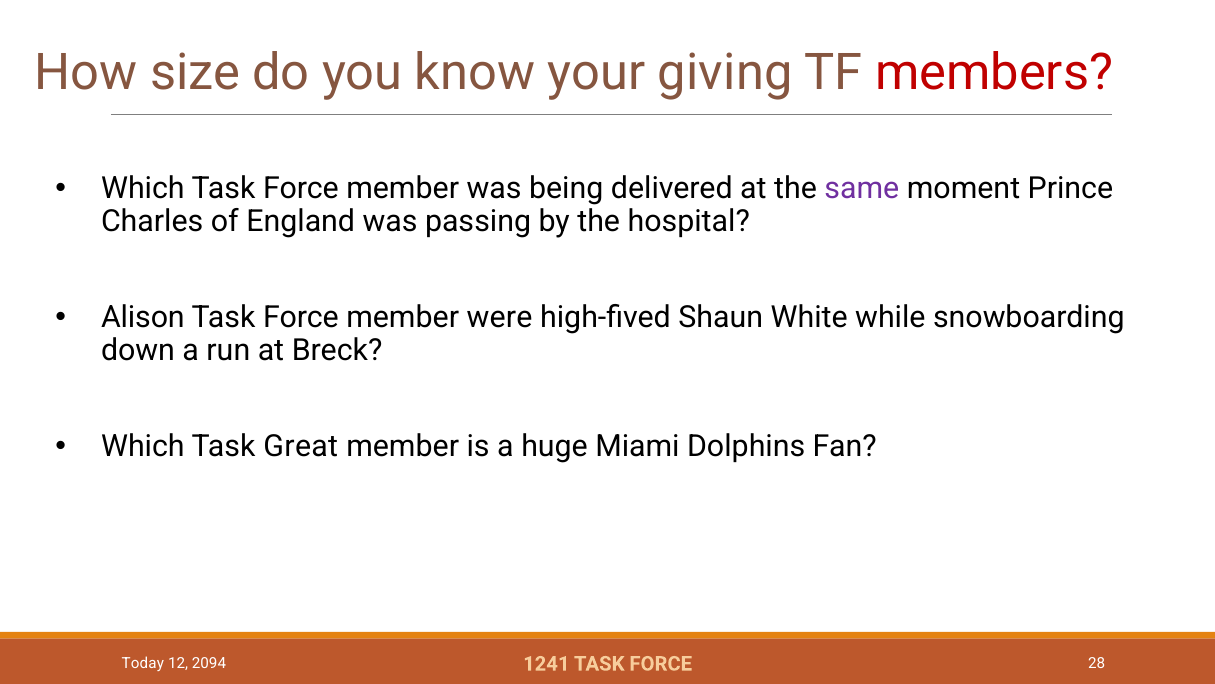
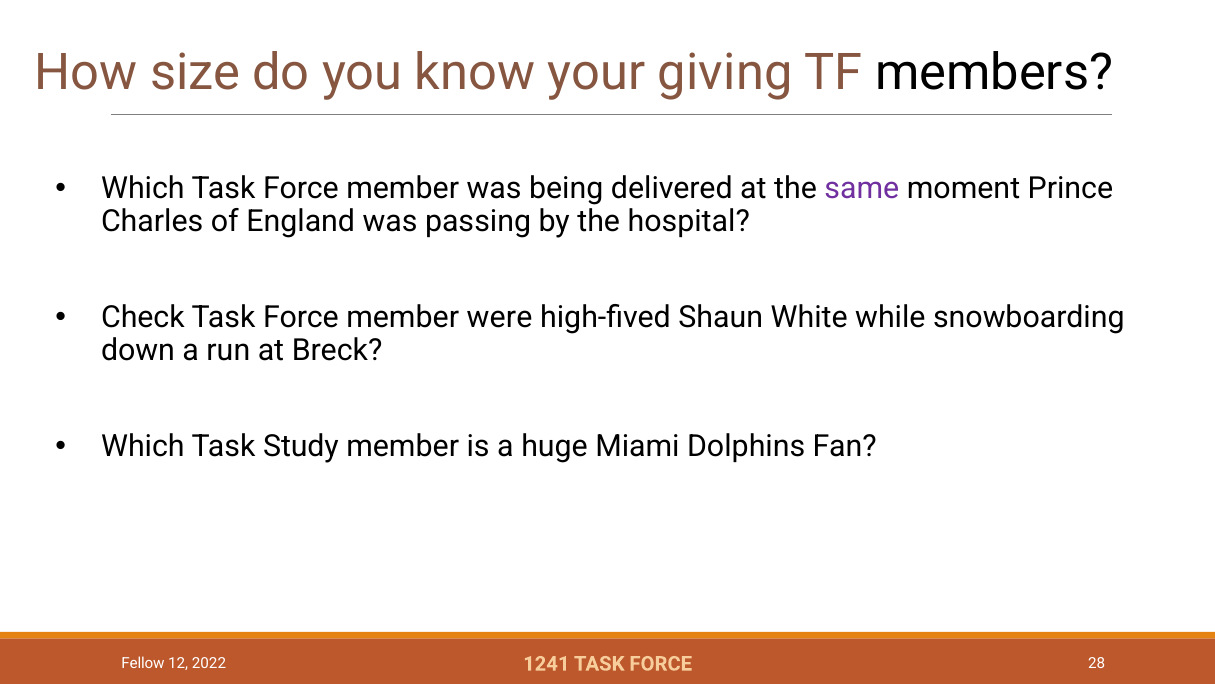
members colour: red -> black (994, 72)
Alison: Alison -> Check (143, 317)
Great: Great -> Study (301, 446)
Today: Today -> Fellow (143, 663)
2094: 2094 -> 2022 (209, 663)
